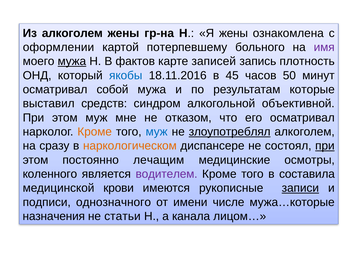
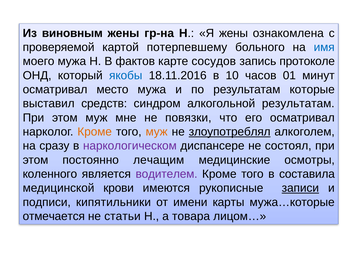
Из алкоголем: алкоголем -> виновным (72, 33)
оформлении: оформлении -> проверяемой (59, 47)
имя colour: purple -> blue (324, 47)
мужа underline: present -> none (72, 61)
записей: записей -> сосудов (214, 61)
плотность: плотность -> протоколе (307, 61)
45: 45 -> 10 (232, 75)
50: 50 -> 01 (289, 75)
собой: собой -> место (113, 89)
алкогольной объективной: объективной -> результатам (298, 104)
отказом: отказом -> повязки (188, 118)
муж colour: blue -> orange (157, 132)
наркологическом colour: orange -> purple (130, 146)
при underline: present -> none (325, 146)
однозначного: однозначного -> кипятильники (113, 202)
числе: числе -> карты (229, 202)
назначения: назначения -> отмечается (54, 216)
канала: канала -> товара (191, 216)
